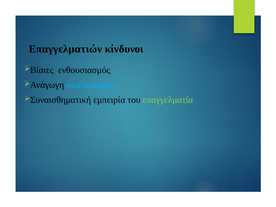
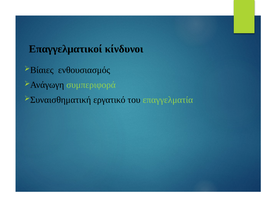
Επαγγελματιών: Επαγγελματιών -> Επαγγελματικοί (66, 49)
συμπεριφορά colour: light blue -> light green (91, 85)
εμπειρία: εμπειρία -> εργατικό (109, 100)
